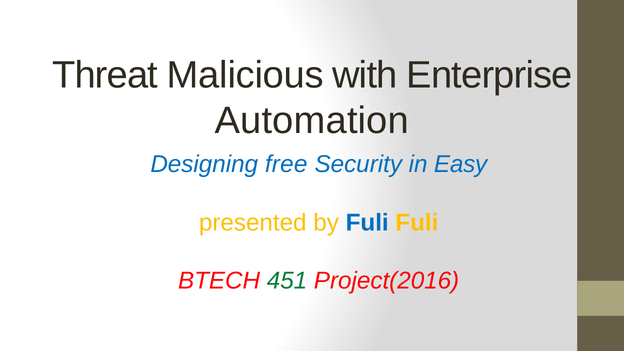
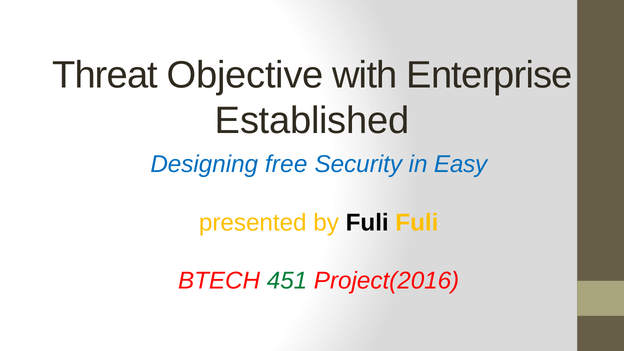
Malicious: Malicious -> Objective (245, 75)
Automation: Automation -> Established (312, 121)
Fuli colour: blue -> black (367, 223)
